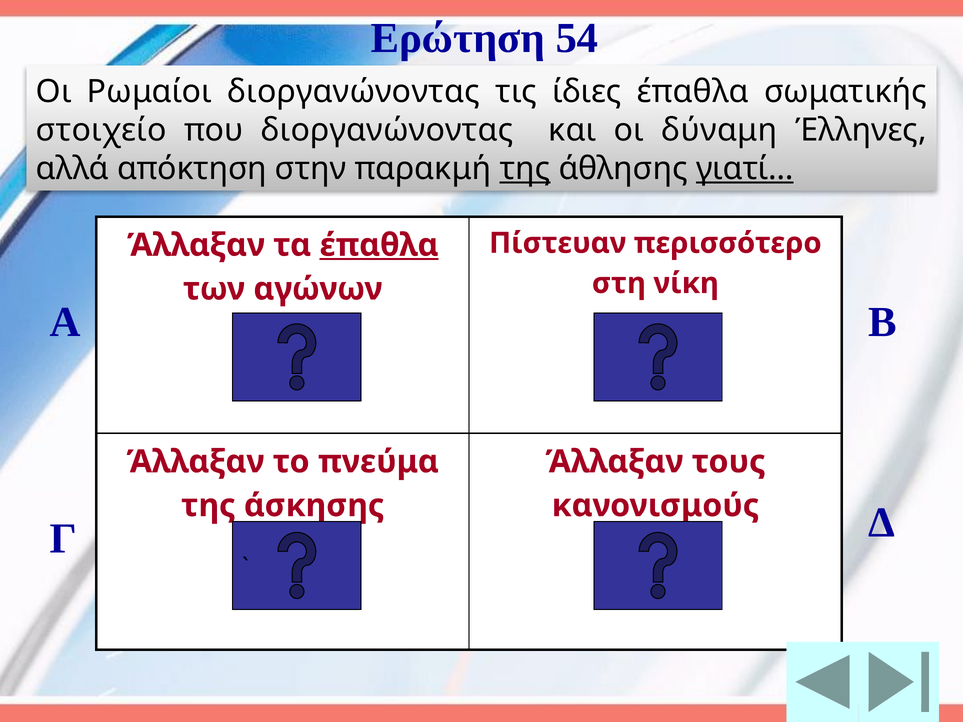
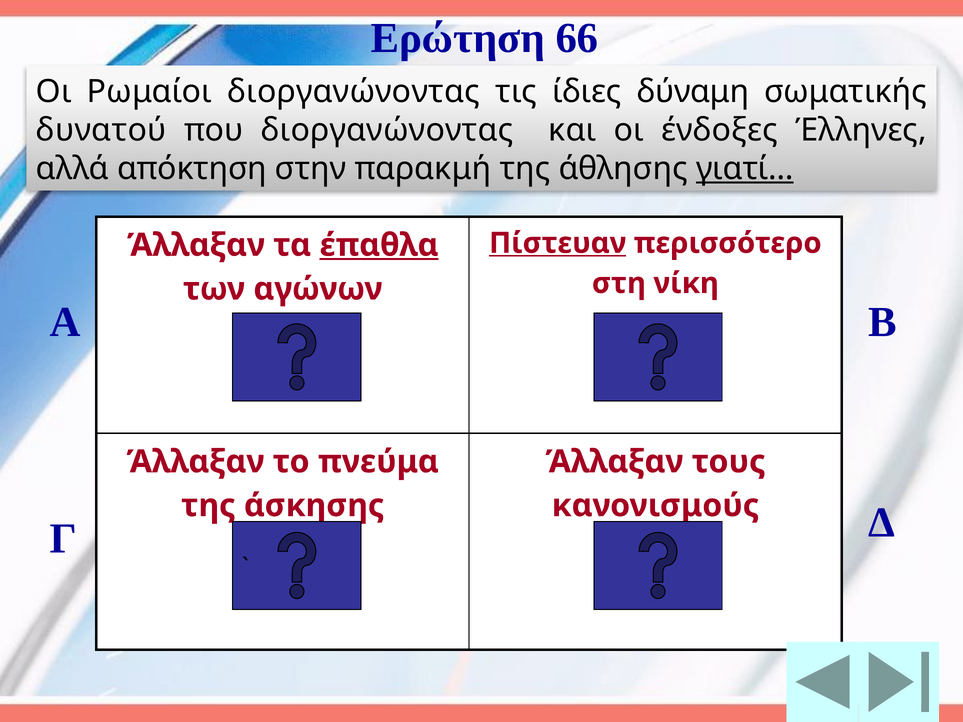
54: 54 -> 66 (577, 38)
ίδιες έπαθλα: έπαθλα -> δύναμη (693, 92)
στοιχείο: στοιχείο -> δυνατού (101, 130)
δύναμη: δύναμη -> ένδοξες (719, 130)
της underline: present -> none (525, 169)
Πίστευαν underline: none -> present (558, 243)
